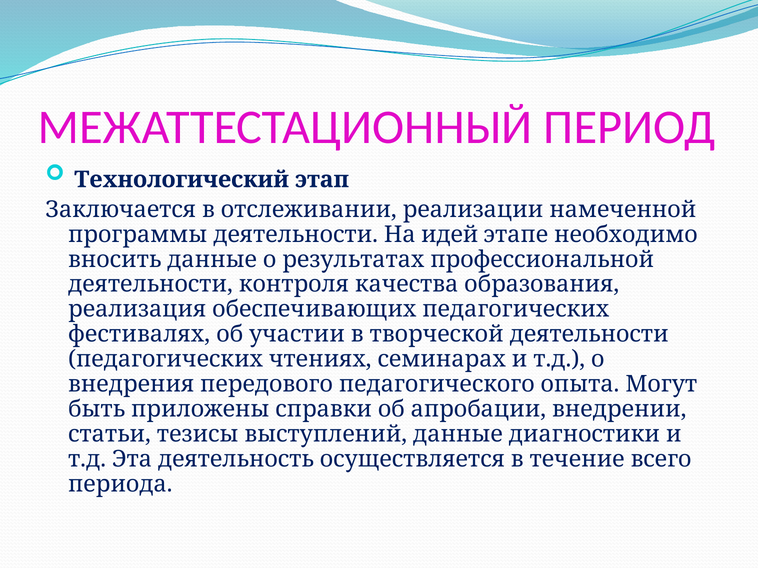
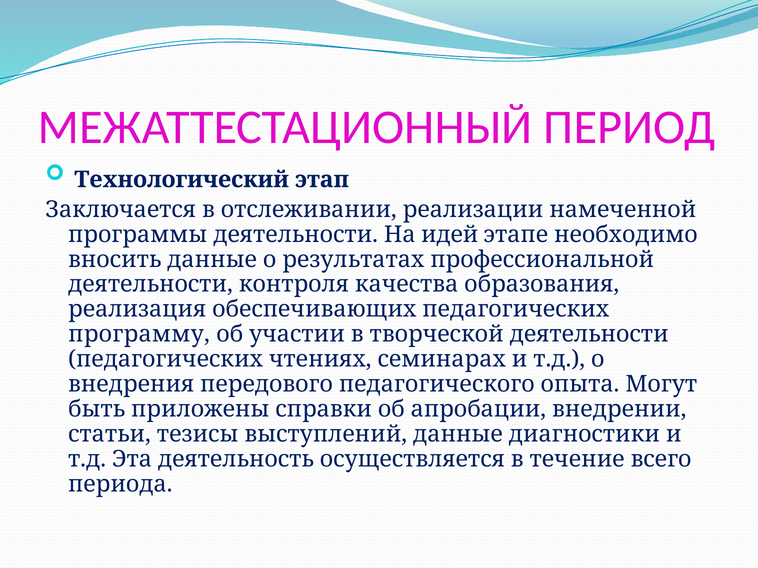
фестивалях: фестивалях -> программу (139, 335)
